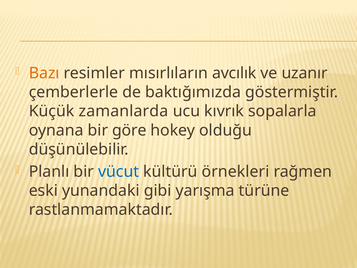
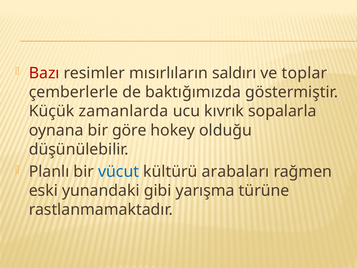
Bazı colour: orange -> red (44, 73)
avcılık: avcılık -> saldırı (234, 73)
uzanır: uzanır -> toplar (304, 73)
örnekleri: örnekleri -> arabaları (235, 171)
